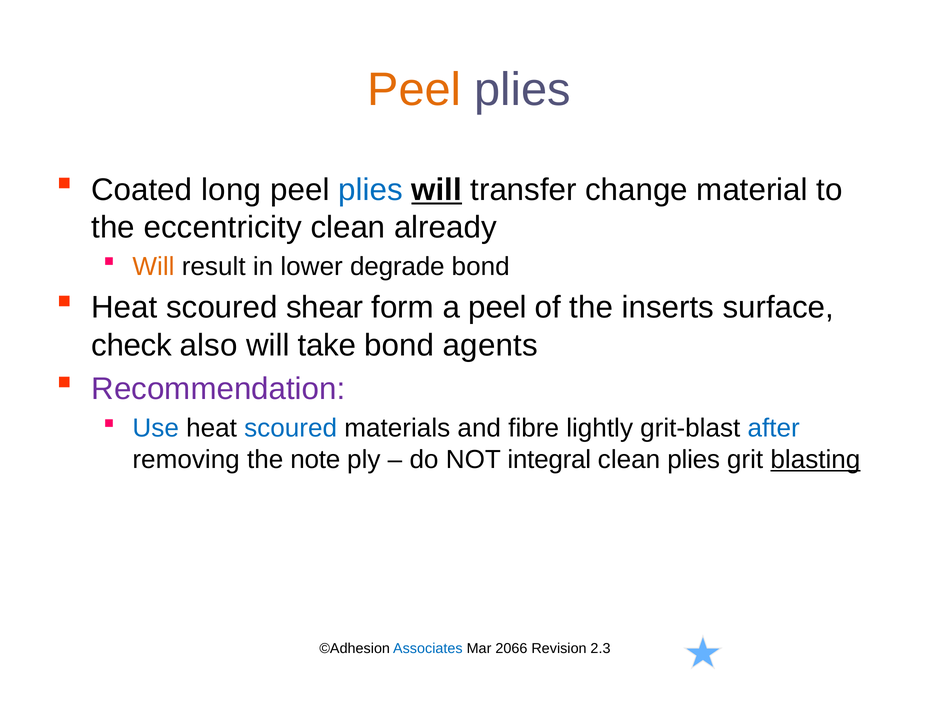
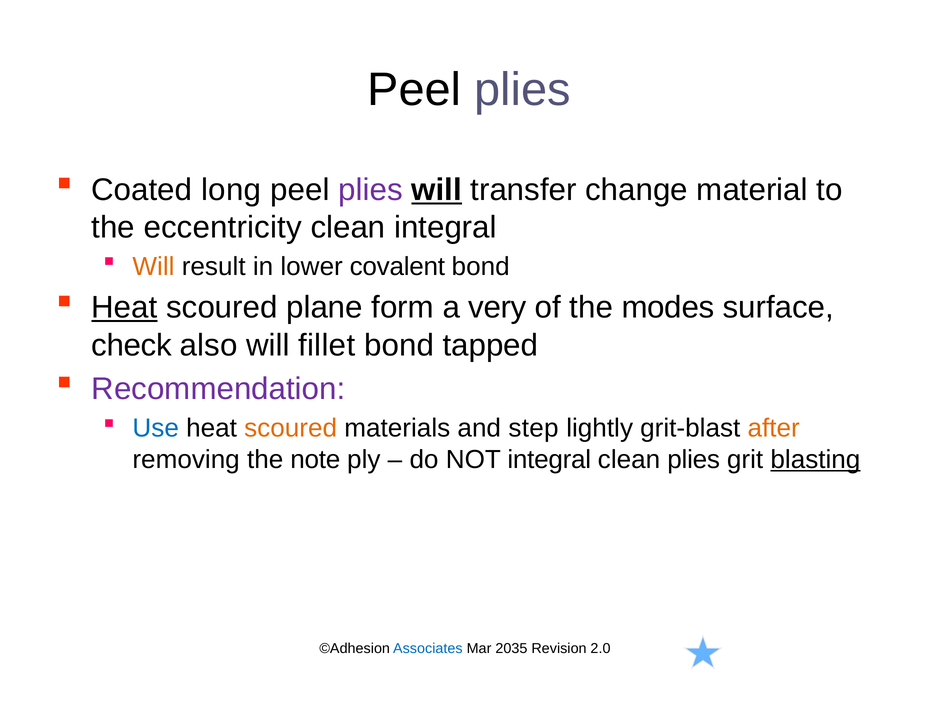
Peel colour: orange -> black (414, 90)
plies colour: blue -> purple (370, 190)
clean already: already -> integral (445, 227)
degrade: degrade -> covalent (397, 267)
Heat underline: none -> present (124, 308)
shear: shear -> plane (324, 308)
a peel: peel -> very (498, 308)
inserts: inserts -> modes (668, 308)
take: take -> fillet (327, 345)
agents: agents -> tapped (490, 345)
scoured colour: blue -> orange (291, 428)
fibre: fibre -> step (534, 428)
after colour: blue -> orange (774, 428)
2066: 2066 -> 2035 (511, 649)
2.3: 2.3 -> 2.0 (600, 649)
